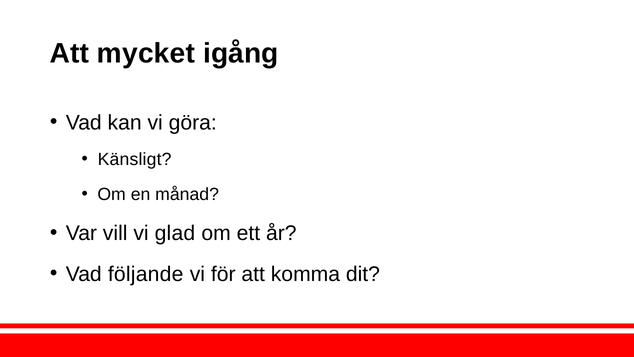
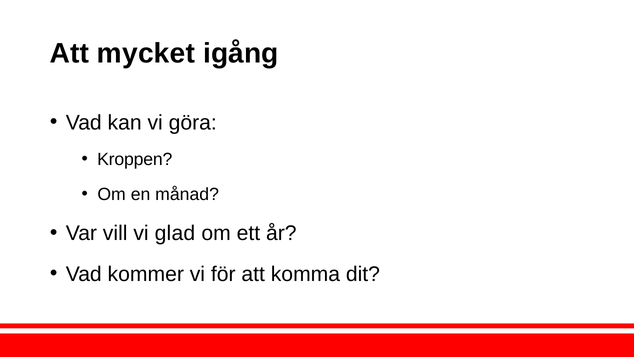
Känsligt: Känsligt -> Kroppen (135, 159)
följande: följande -> kommer (146, 274)
